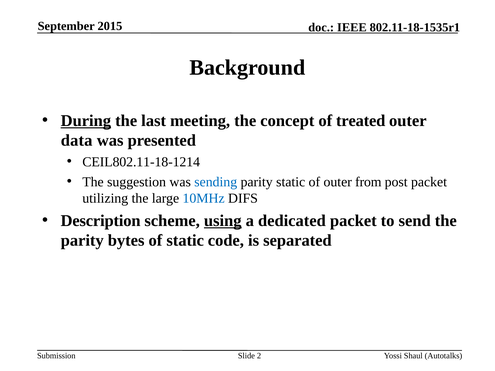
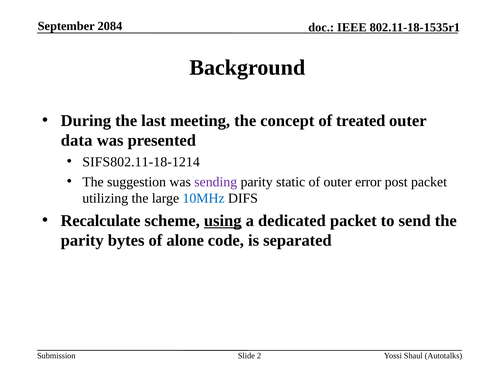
2015: 2015 -> 2084 (110, 26)
During underline: present -> none (86, 121)
CEIL802.11-18-1214: CEIL802.11-18-1214 -> SIFS802.11-18-1214 (141, 162)
sending colour: blue -> purple (216, 182)
from: from -> error (368, 182)
Description: Description -> Recalculate (101, 221)
of static: static -> alone (185, 241)
